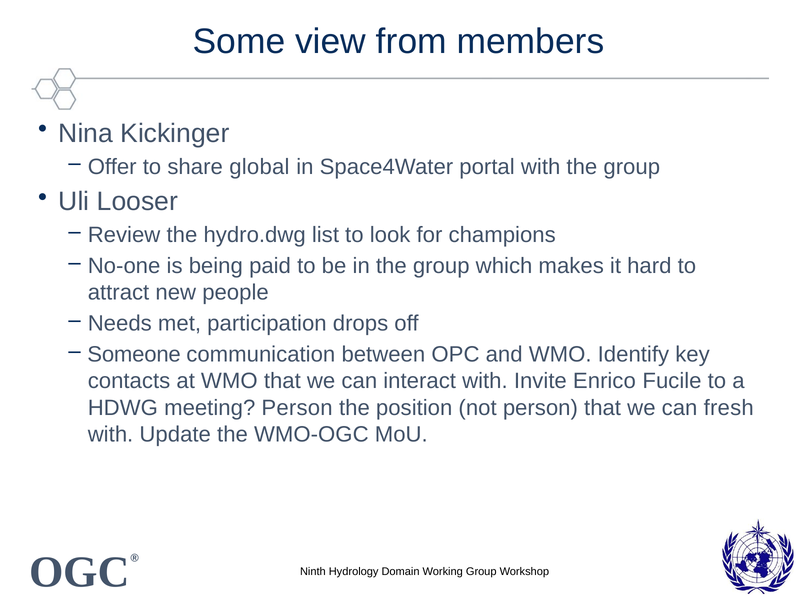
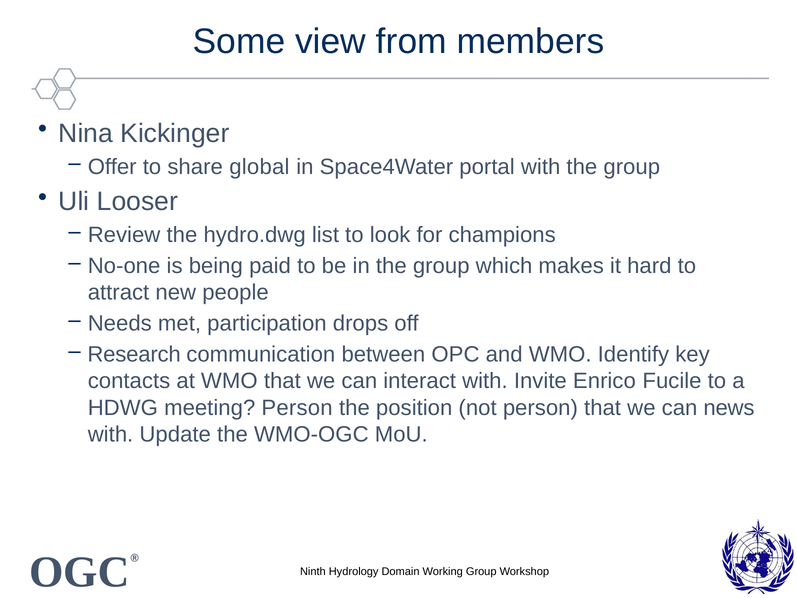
Someone: Someone -> Research (134, 354)
fresh: fresh -> news (729, 408)
